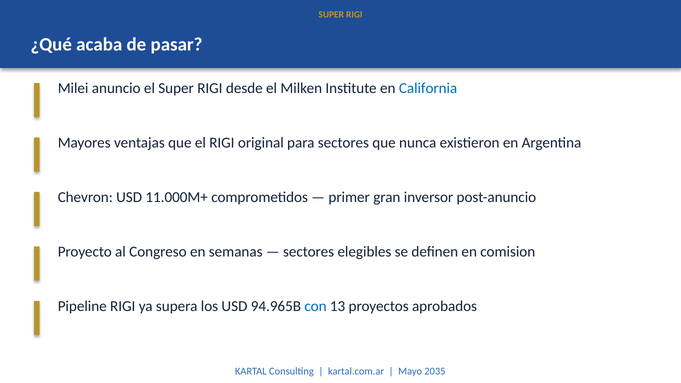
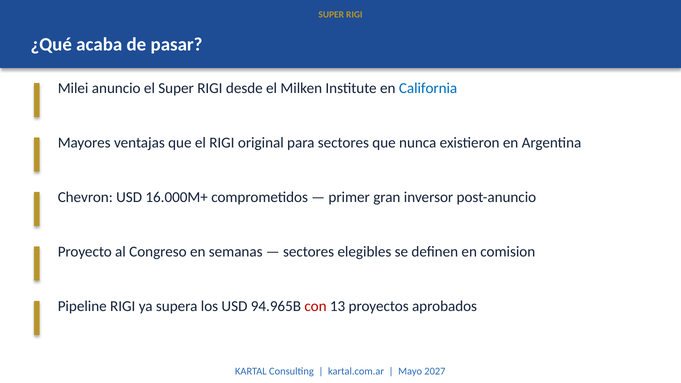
11.000M+: 11.000M+ -> 16.000M+ (177, 197)
con colour: blue -> red (316, 306)
2035: 2035 -> 2027 (435, 371)
